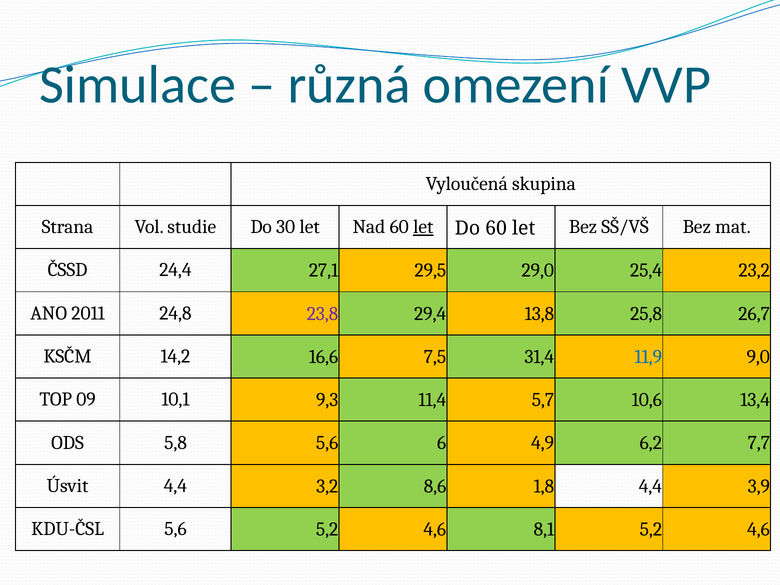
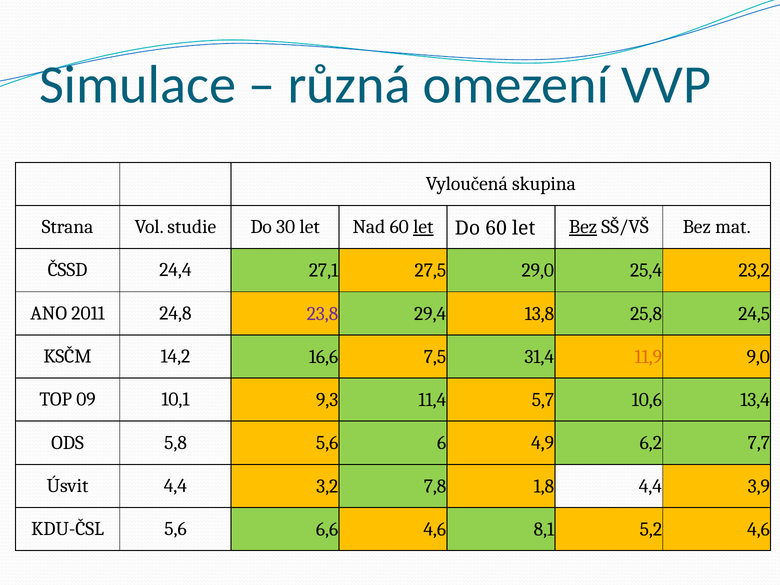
Bez underline: none -> present (583, 227)
29,5: 29,5 -> 27,5 (430, 270)
26,7: 26,7 -> 24,5 (754, 314)
11,9 colour: blue -> orange (648, 357)
8,6: 8,6 -> 7,8 (435, 486)
5,6 5,2: 5,2 -> 6,6 (327, 529)
